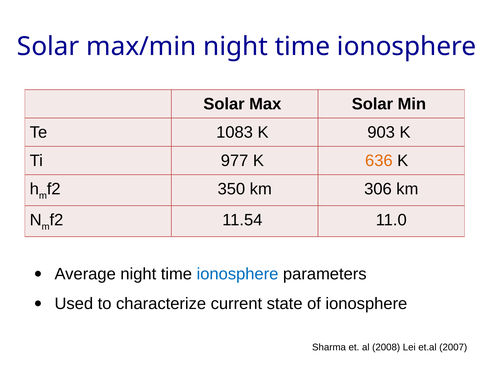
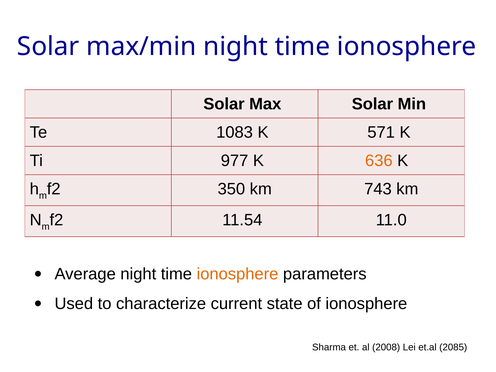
903: 903 -> 571 (381, 133)
306: 306 -> 743 (378, 189)
ionosphere colour: blue -> orange (237, 274)
2007: 2007 -> 2085 (453, 347)
